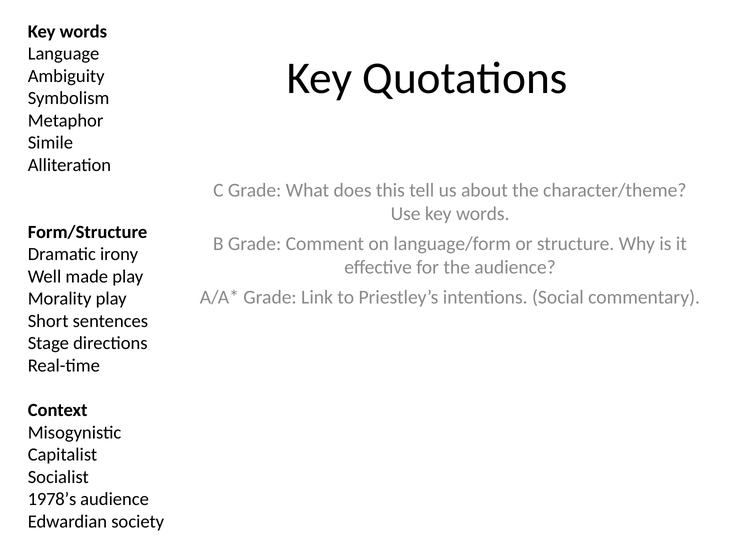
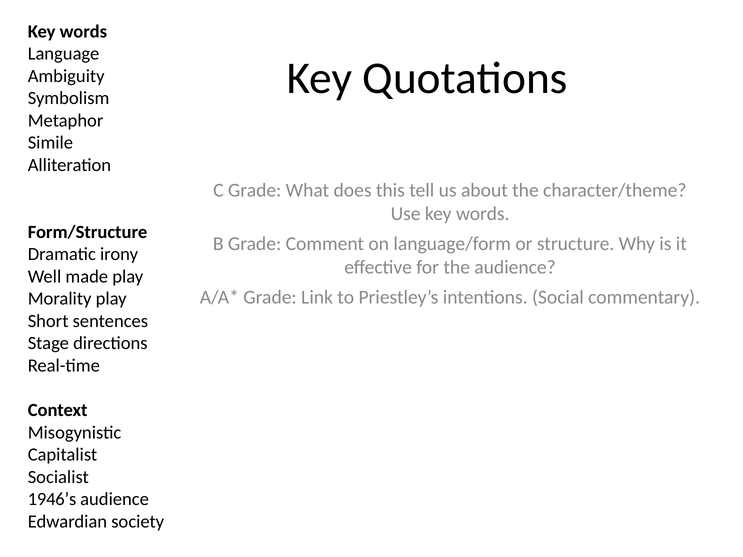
1978’s: 1978’s -> 1946’s (52, 499)
